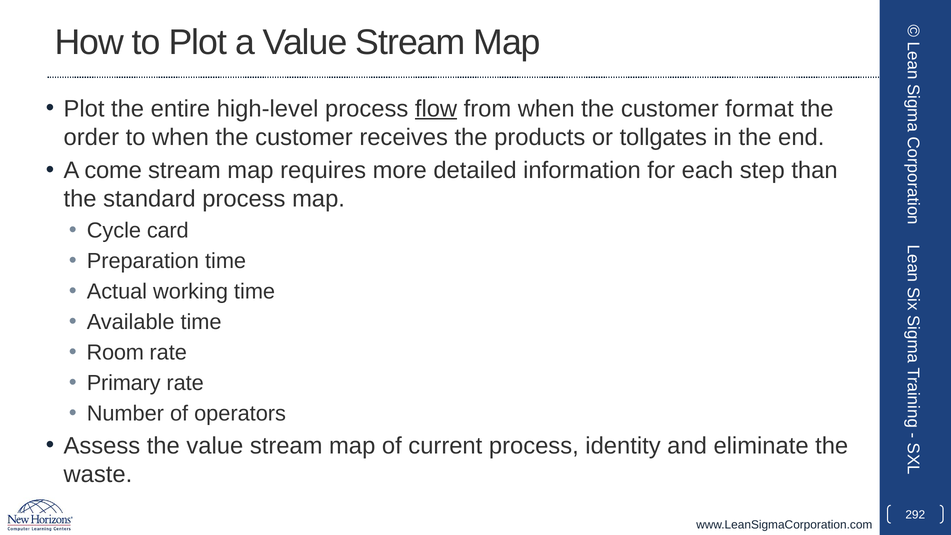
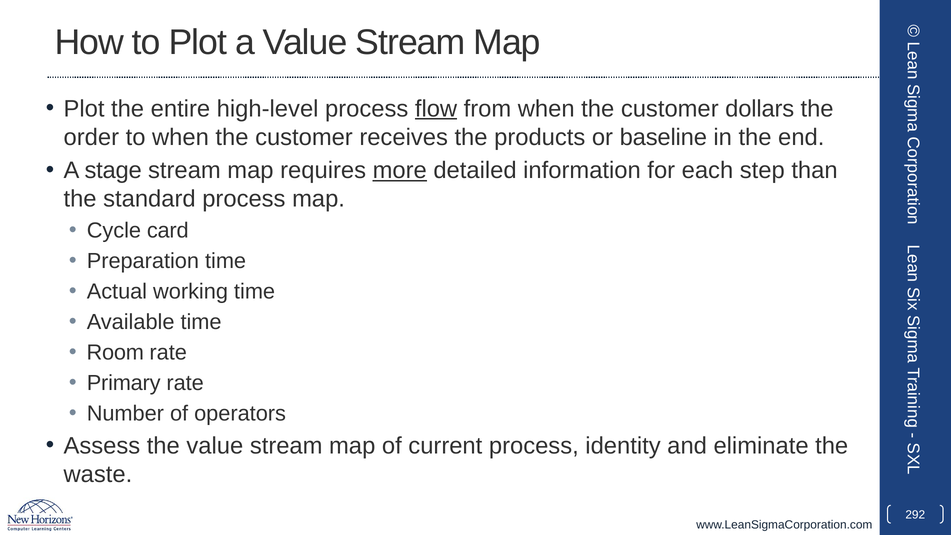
format: format -> dollars (760, 109)
tollgates: tollgates -> baseline (663, 137)
come: come -> stage (113, 170)
more underline: none -> present (400, 170)
